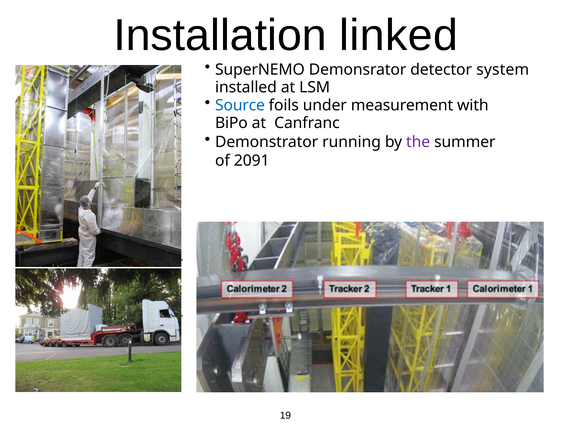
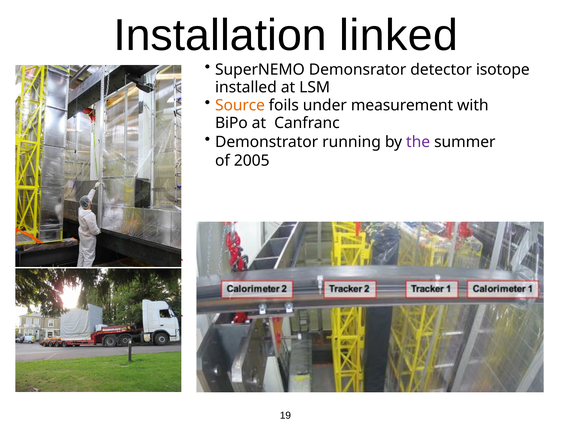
system: system -> isotope (503, 70)
Source colour: blue -> orange (240, 105)
2091: 2091 -> 2005 (252, 161)
